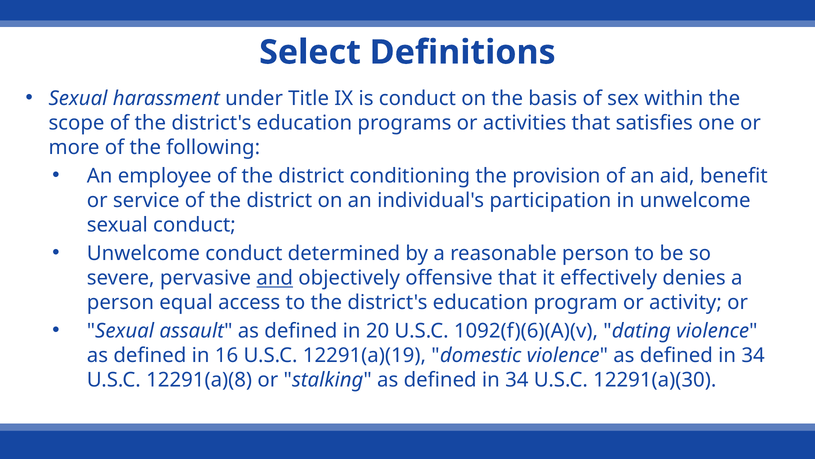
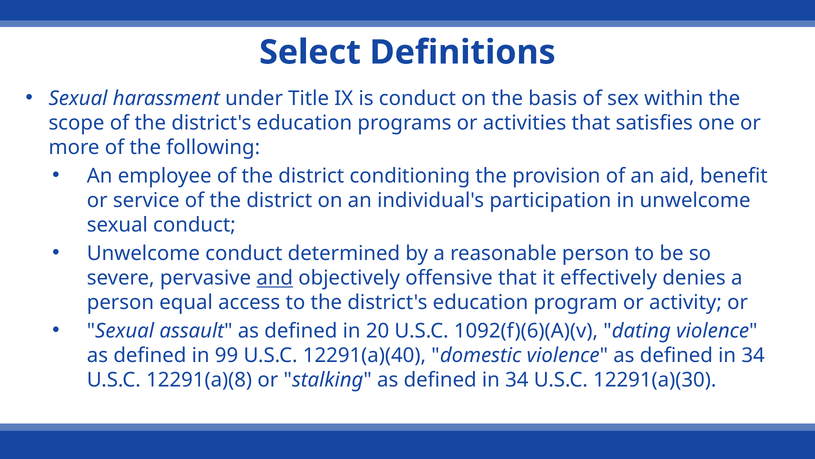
16: 16 -> 99 (227, 356)
12291(a)(19: 12291(a)(19 -> 12291(a)(40 (364, 356)
